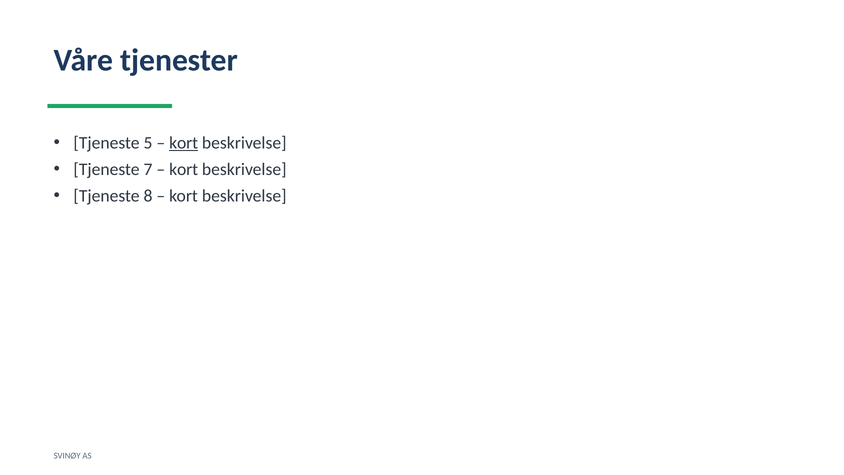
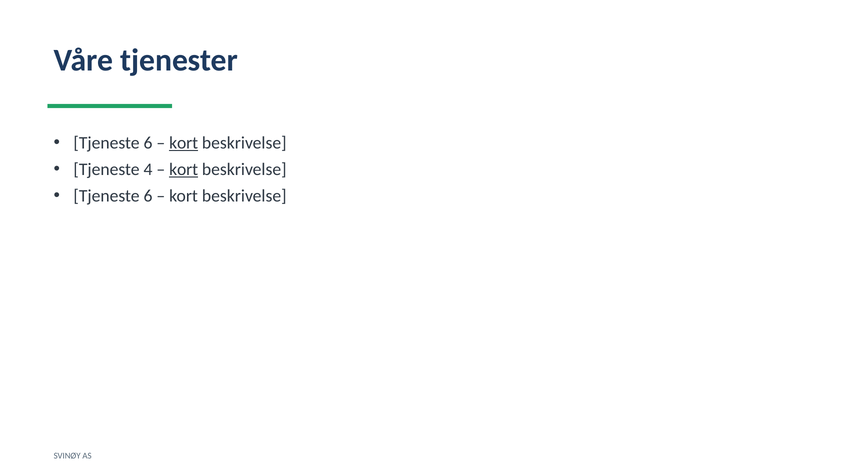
5: 5 -> 6 (148, 143)
7: 7 -> 4 (148, 169)
kort underline: none -> present (184, 169)
8: 8 -> 6 (148, 196)
